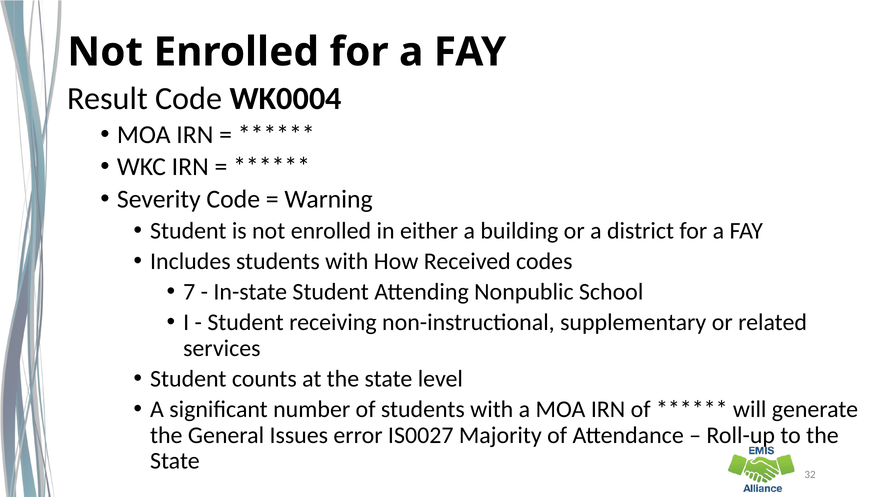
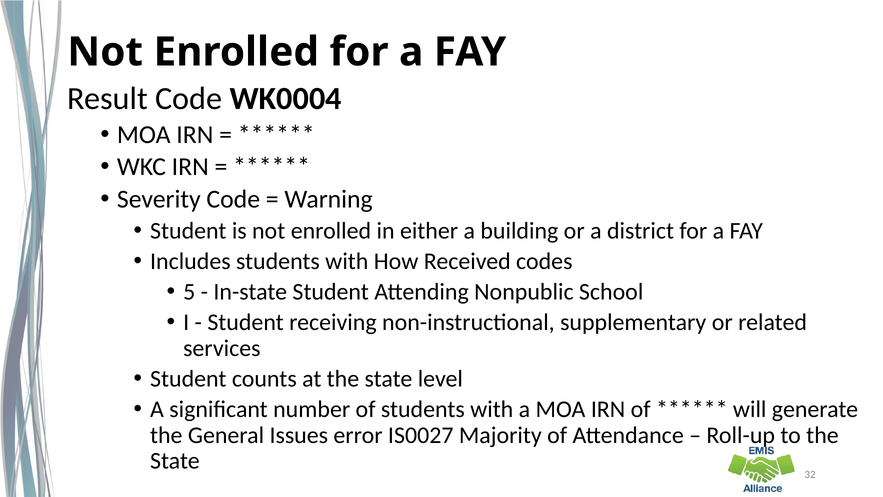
7: 7 -> 5 (189, 292)
